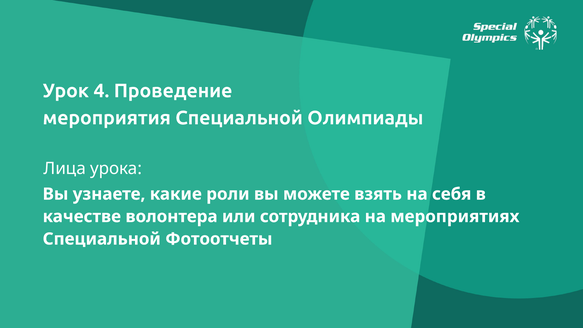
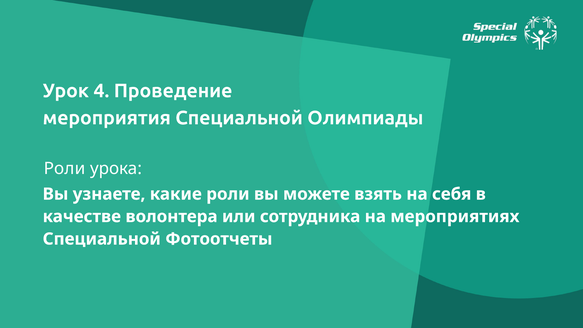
Лица: Лица -> Роли (65, 169)
